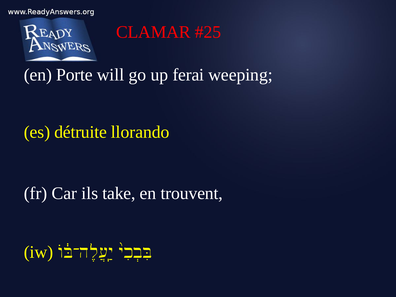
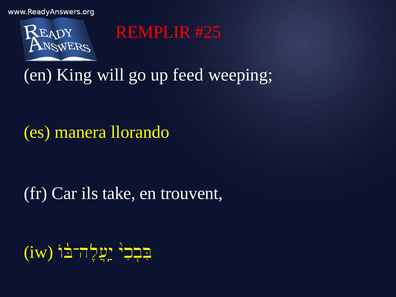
CLAMAR: CLAMAR -> REMPLIR (153, 32)
Porte: Porte -> King (74, 75)
ferai: ferai -> feed (188, 75)
détruite: détruite -> manera (80, 132)
